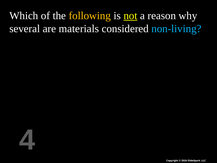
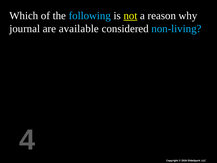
following colour: yellow -> light blue (90, 16)
several: several -> journal (25, 29)
materials: materials -> available (79, 29)
